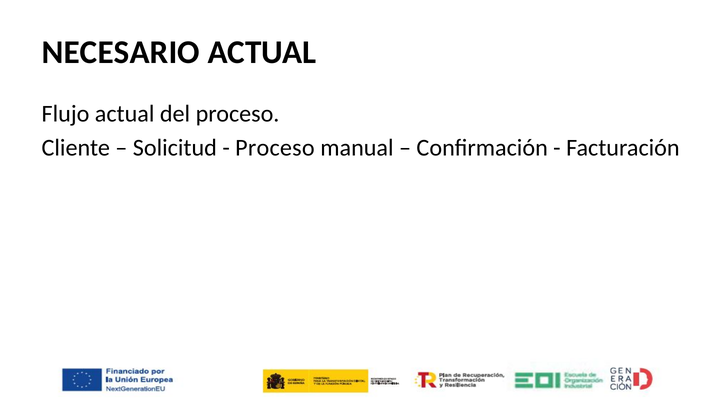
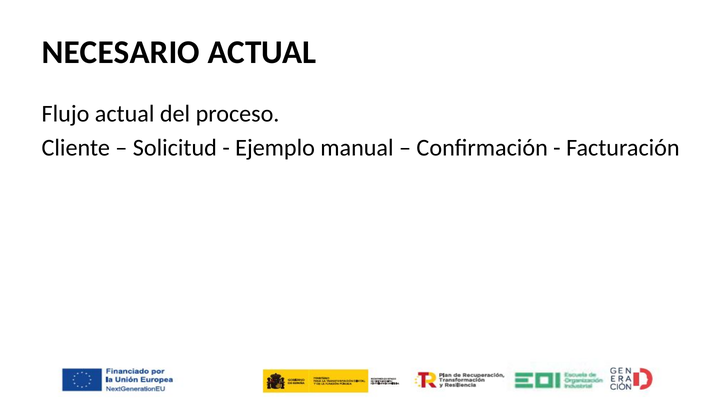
Proceso: Proceso -> Ejemplo (275, 148)
